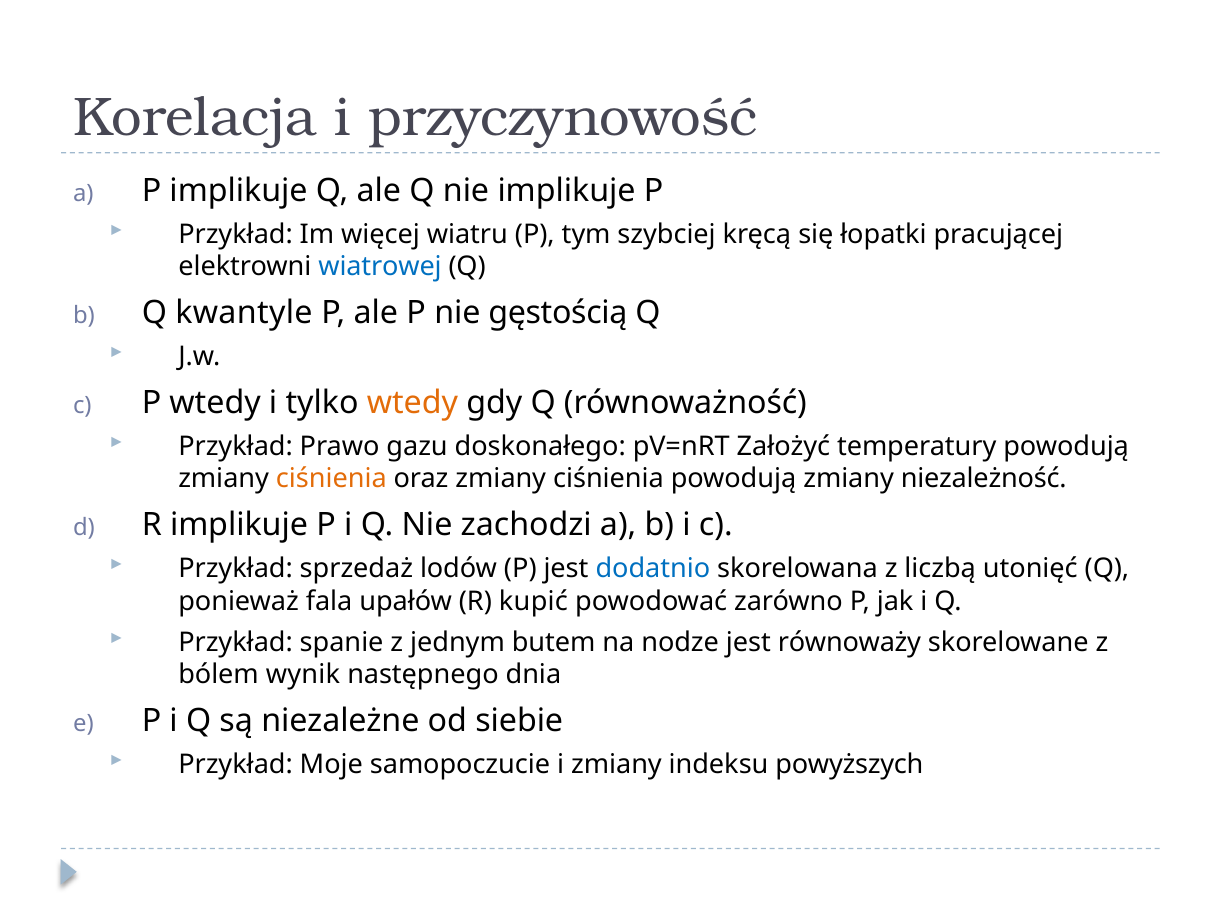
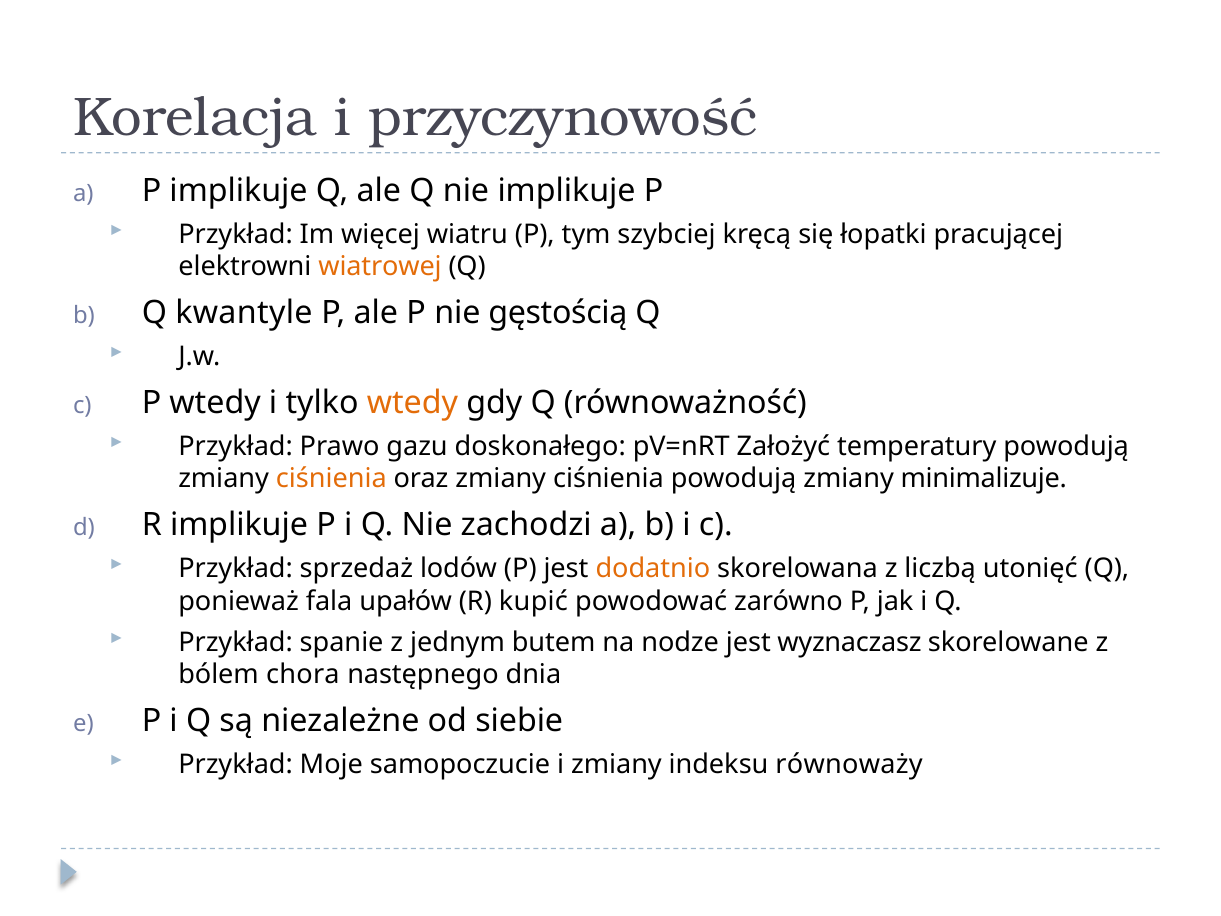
wiatrowej colour: blue -> orange (380, 267)
niezależność: niezależność -> minimalizuje (984, 479)
dodatnio colour: blue -> orange (653, 569)
równoważy: równoważy -> wyznaczasz (849, 642)
wynik: wynik -> chora (303, 675)
powyższych: powyższych -> równoważy (849, 765)
